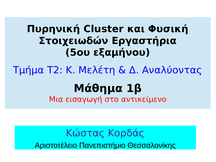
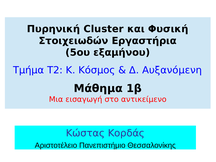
Μελέτη: Μελέτη -> Κόσμος (97, 70)
Αναλύοντας: Αναλύοντας -> Αυξανόμενη (172, 70)
